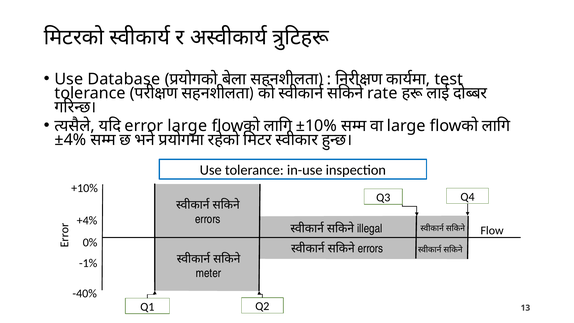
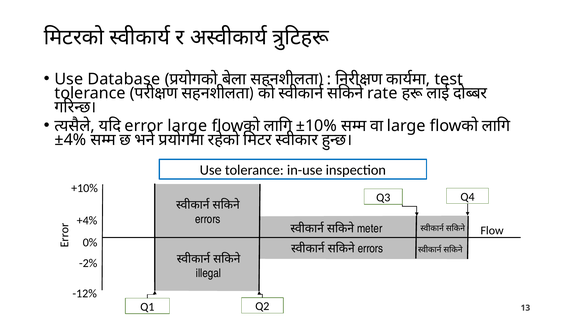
illegal: illegal -> meter (370, 229)
-1%: -1% -> -2% (88, 263)
meter: meter -> illegal (208, 273)
-40%: -40% -> -12% (85, 293)
